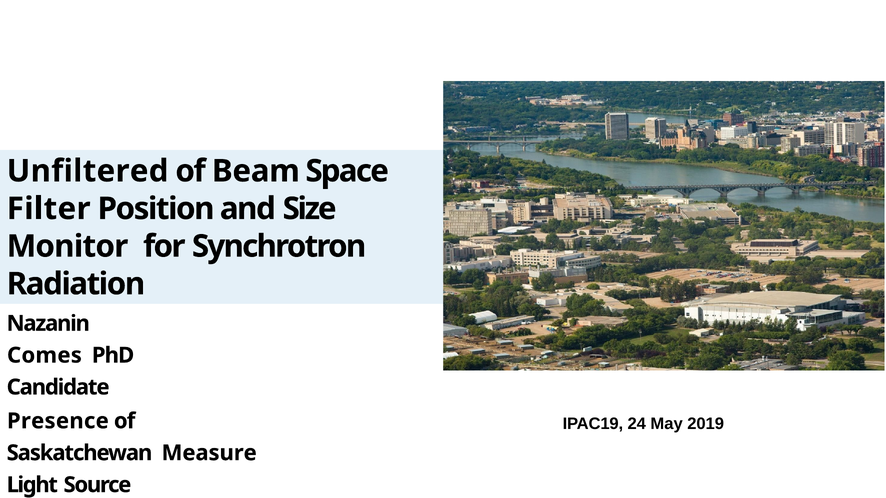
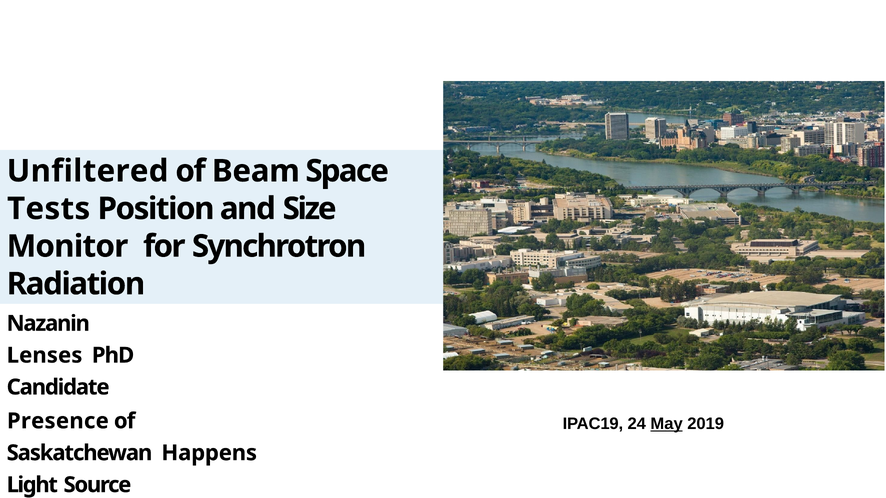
Filter: Filter -> Tests (49, 209)
Comes: Comes -> Lenses (45, 356)
May underline: none -> present (667, 424)
Measure: Measure -> Happens (209, 453)
